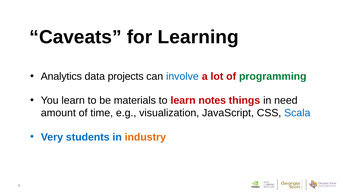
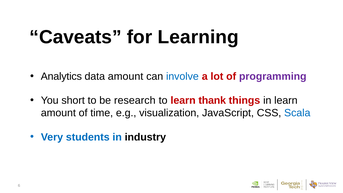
data projects: projects -> amount (126, 76)
programming colour: green -> purple (273, 76)
You learn: learn -> short (73, 100)
materials: materials -> research (135, 100)
notes: notes -> thank (212, 100)
in need: need -> learn (286, 100)
industry colour: orange -> black (145, 137)
